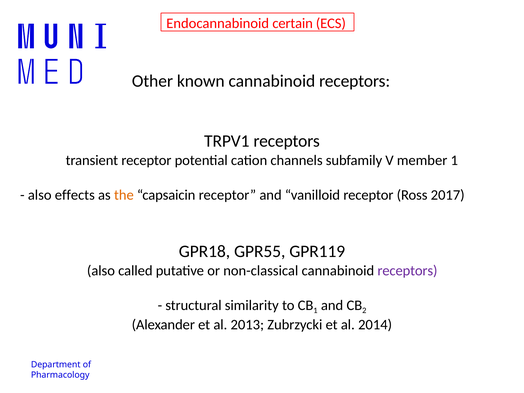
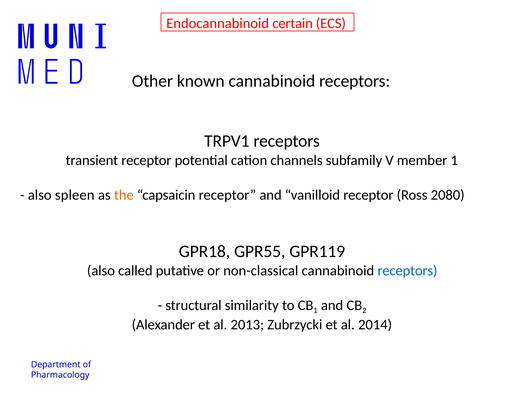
effects: effects -> spleen (75, 195)
2017: 2017 -> 2080 (448, 195)
receptors colour: purple -> blue (407, 271)
